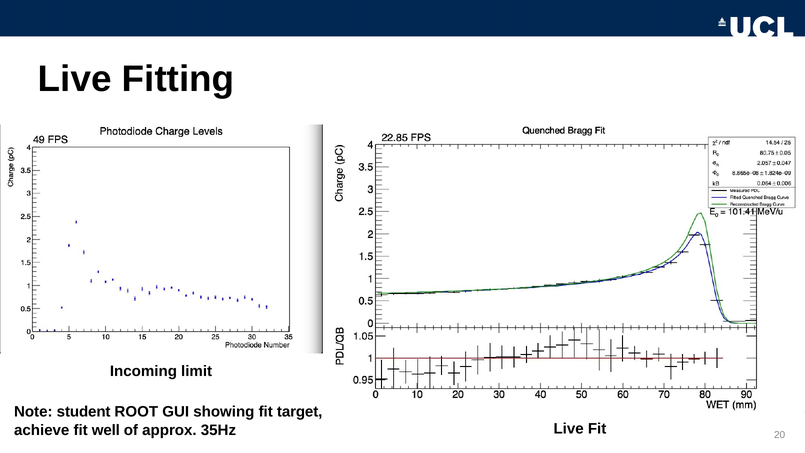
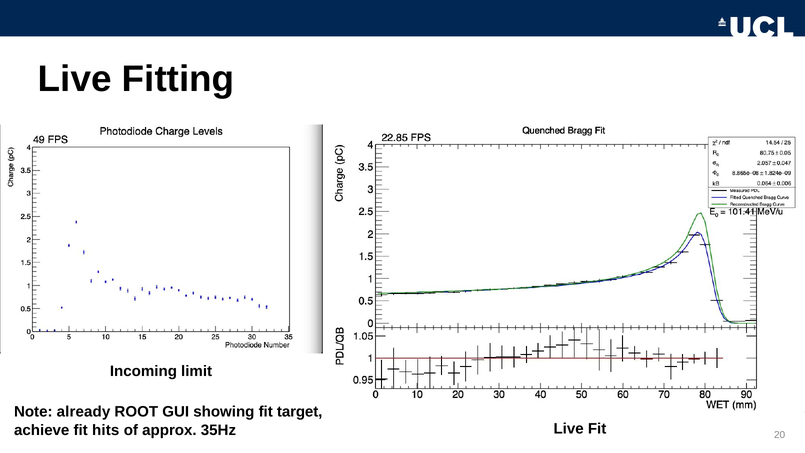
student: student -> already (84, 412)
well: well -> hits (106, 430)
